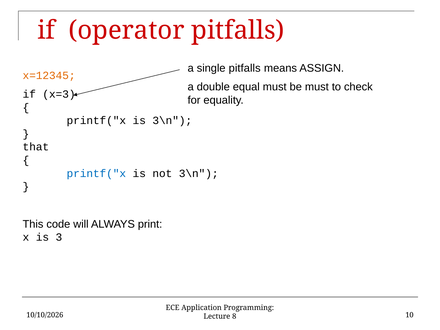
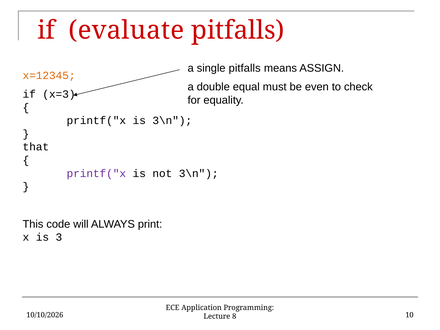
operator: operator -> evaluate (126, 30)
be must: must -> even (317, 87)
printf("x colour: blue -> purple (96, 173)
